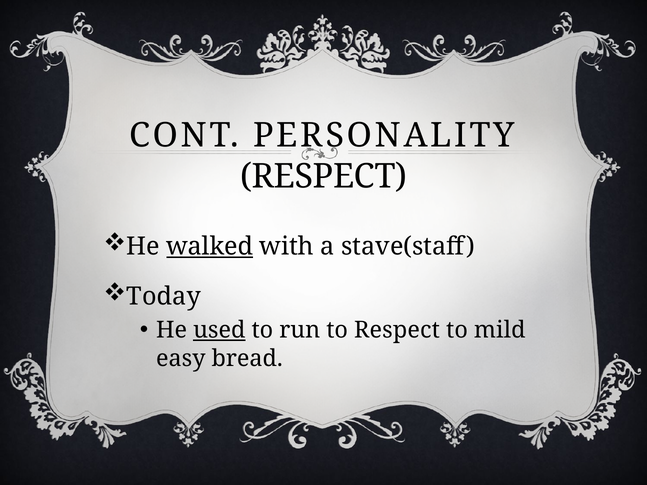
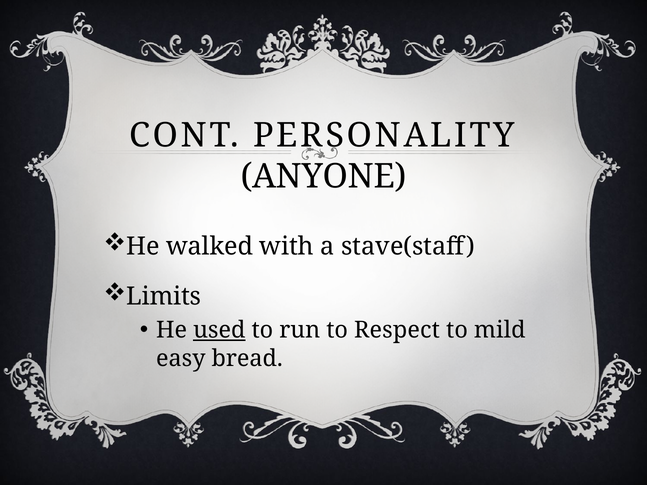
RESPECT: RESPECT -> ANYONE (324, 176)
walked underline: present -> none (210, 246)
Today: Today -> Limits (164, 297)
